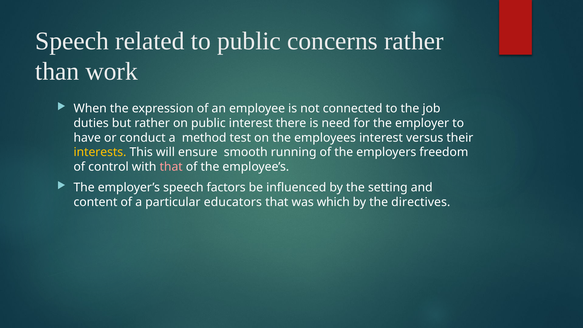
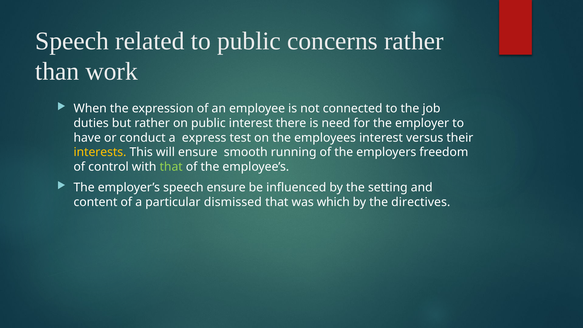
method: method -> express (204, 138)
that colour: pink -> light green (171, 167)
speech factors: factors -> ensure (226, 187)
educators: educators -> dismissed (233, 202)
